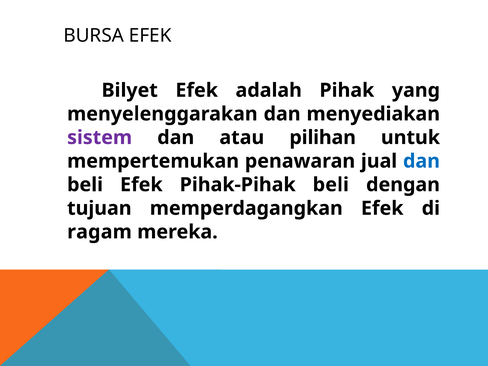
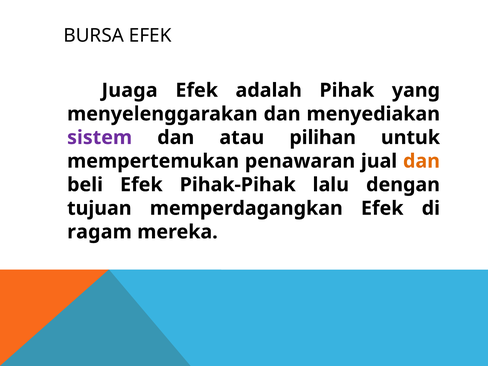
Bilyet: Bilyet -> Juaga (130, 90)
dan colour: blue -> orange (421, 161)
Pihak-Pihak beli: beli -> lalu (331, 185)
